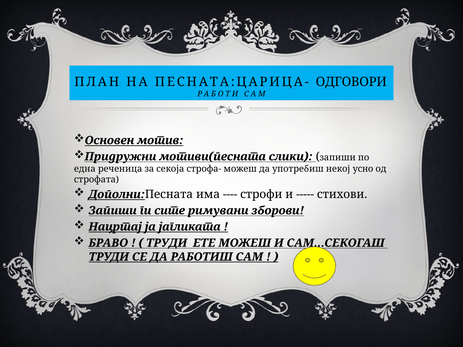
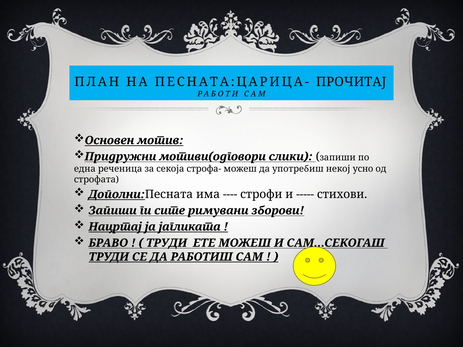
ОДГОВОРИ: ОДГОВОРИ -> ПРОЧИТАЈ (351, 82)
мотиви(песната: мотиви(песната -> мотиви(одговори (213, 157)
